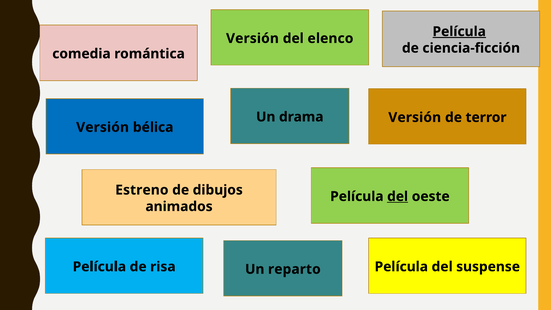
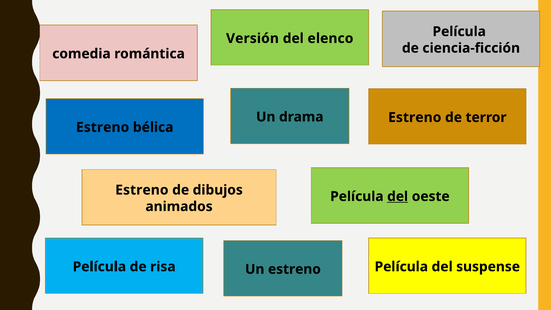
Película underline: present -> none (459, 32)
Versión: Versión -> Estreno (415, 117)
Versión: Versión -> Estreno (103, 127)
Un reparto: reparto -> estreno (294, 269)
